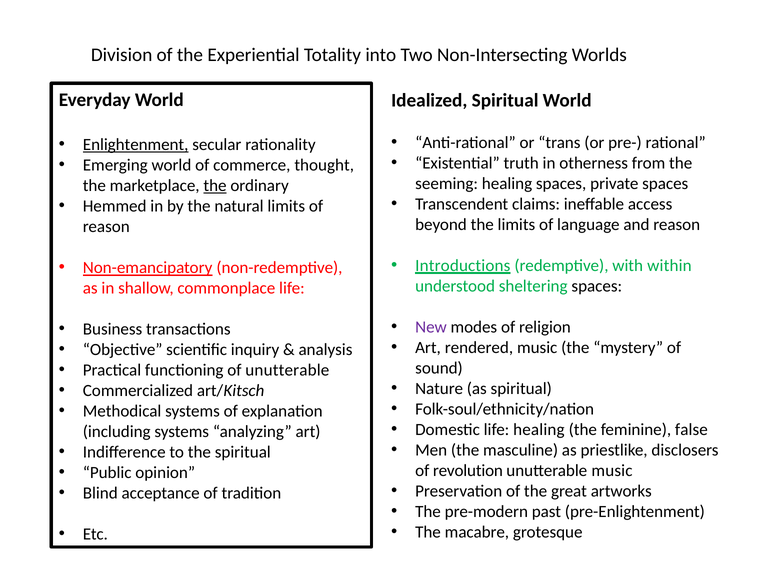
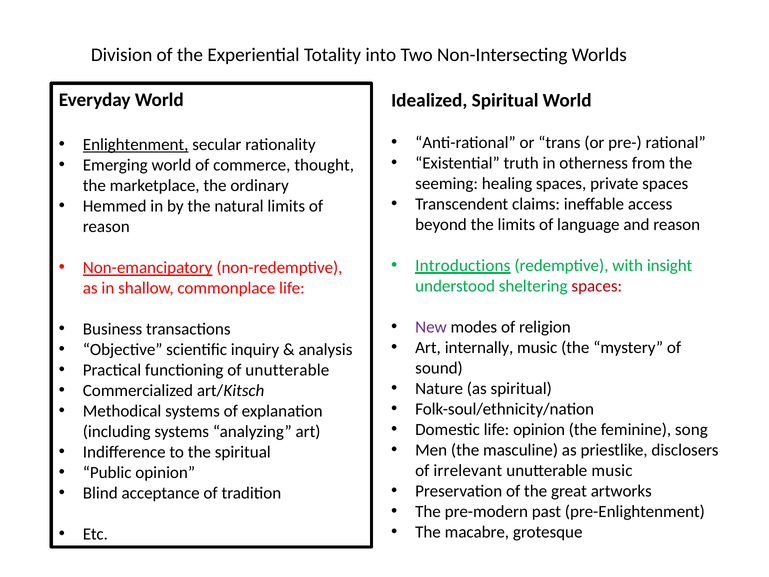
the underline: present -> none (215, 186)
within: within -> insight (670, 265)
spaces colour: black -> red (597, 286)
rendered: rendered -> internally (479, 347)
life healing: healing -> opinion (539, 429)
false: false -> song (691, 429)
revolution: revolution -> irrelevant (468, 470)
